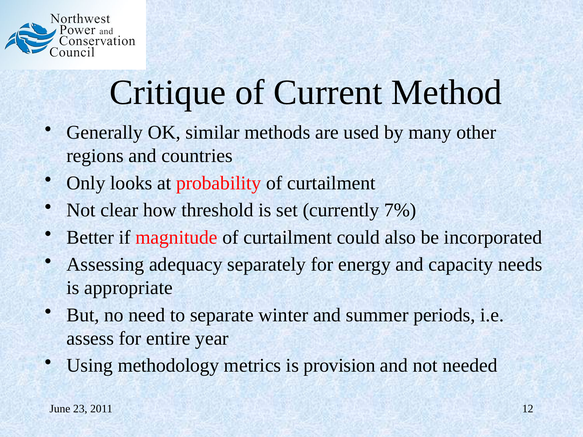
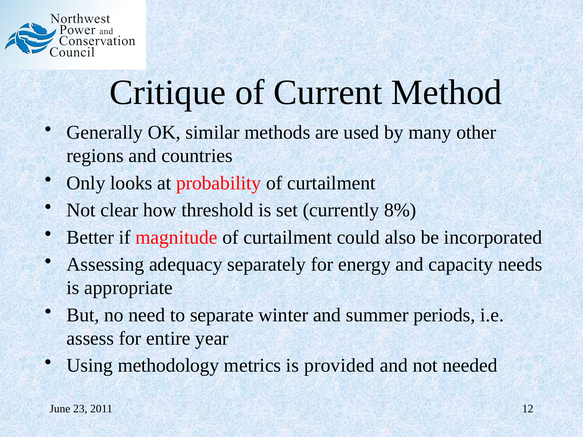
7%: 7% -> 8% (400, 210)
provision: provision -> provided (339, 366)
